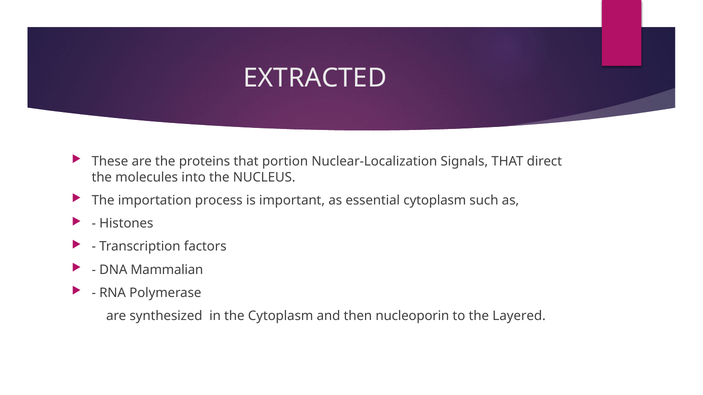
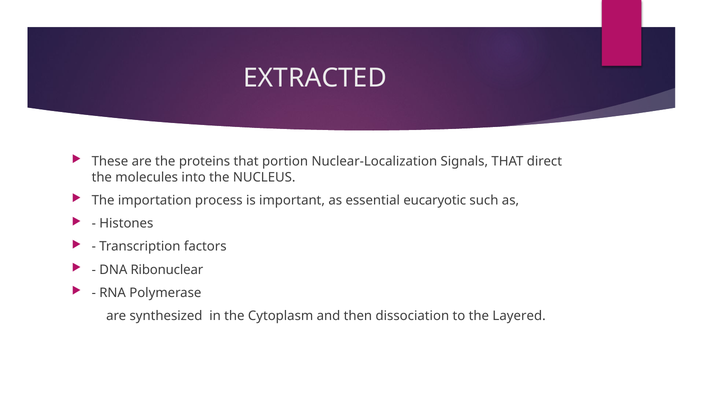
essential cytoplasm: cytoplasm -> eucaryotic (435, 201)
Mammalian: Mammalian -> Ribonuclear (167, 270)
nucleoporin: nucleoporin -> dissociation (412, 316)
